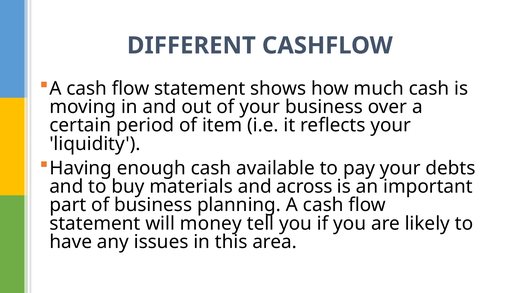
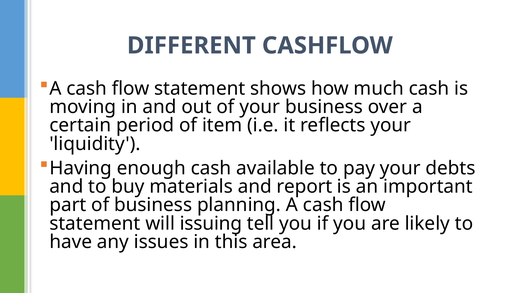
across: across -> report (304, 186)
money: money -> issuing (211, 223)
